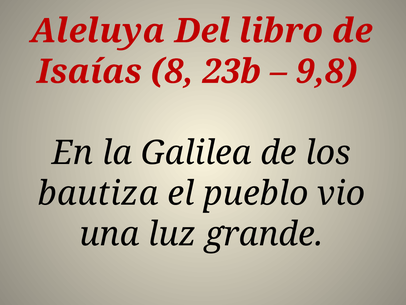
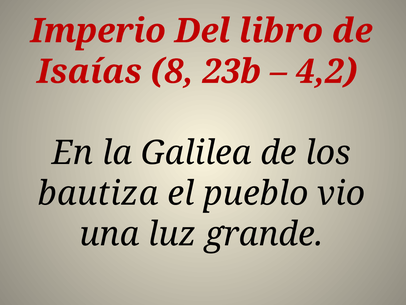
Aleluya: Aleluya -> Imperio (98, 31)
9,8: 9,8 -> 4,2 (326, 72)
